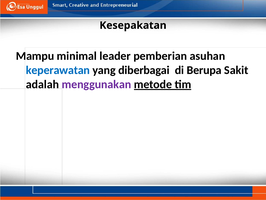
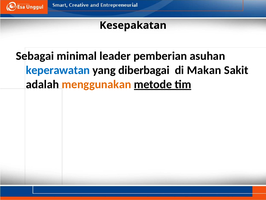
Mampu: Mampu -> Sebagai (35, 56)
Berupa: Berupa -> Makan (204, 70)
menggunakan colour: purple -> orange (96, 84)
